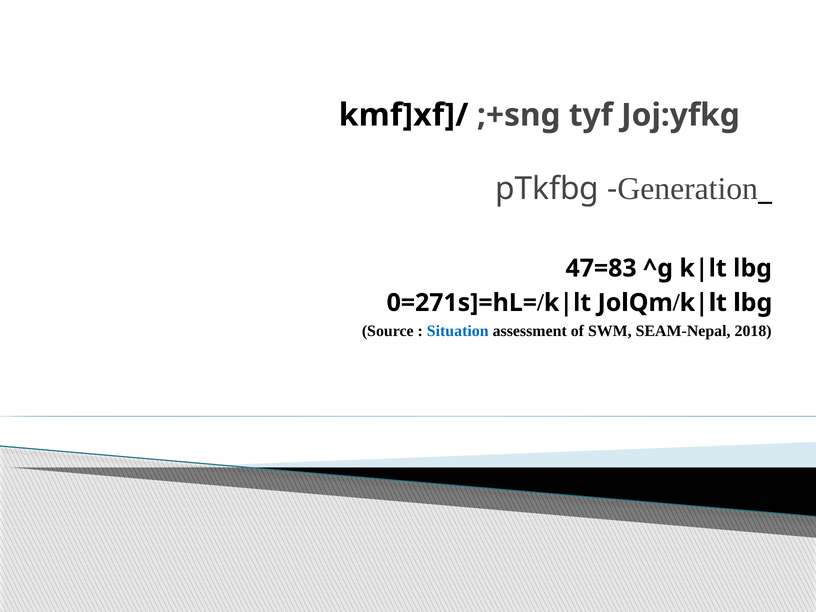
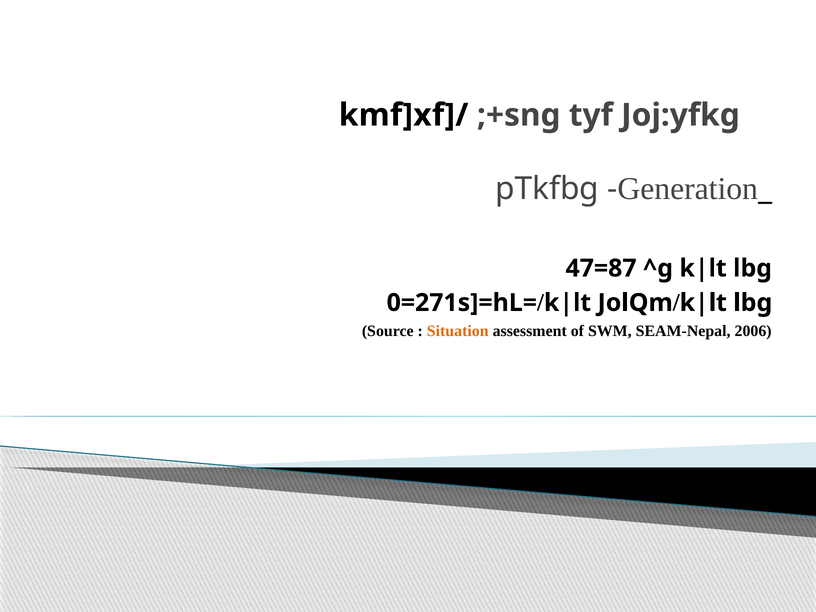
47=83: 47=83 -> 47=87 (601, 268)
Situation colour: blue -> orange (458, 331)
2018: 2018 -> 2006 (753, 331)
